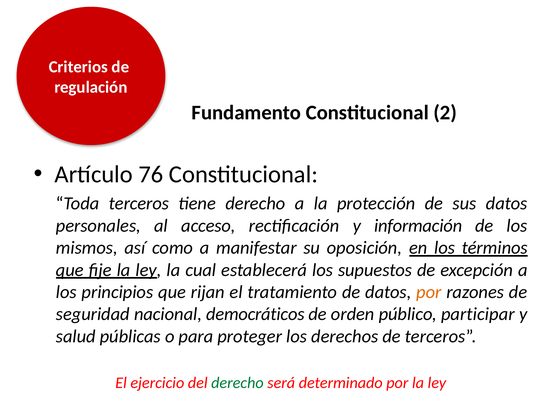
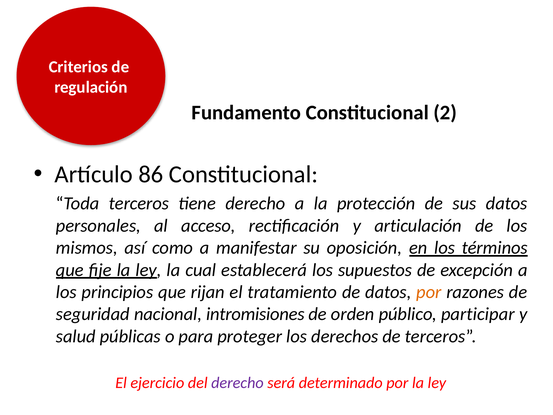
76: 76 -> 86 (151, 174)
información: información -> articulación (418, 226)
democráticos: democráticos -> intromisiones (255, 314)
derecho colour: green -> purple (237, 383)
